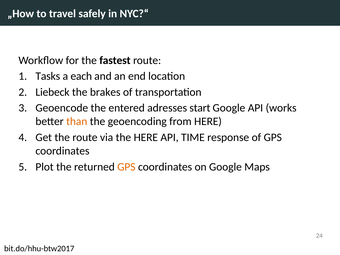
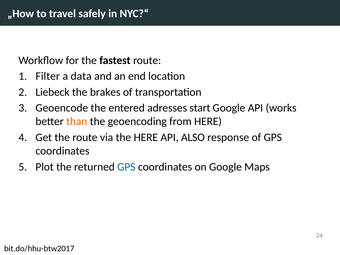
Tasks: Tasks -> Filter (48, 76)
each: each -> data (81, 76)
TIME: TIME -> ALSO (193, 137)
GPS colour: orange -> blue (126, 167)
